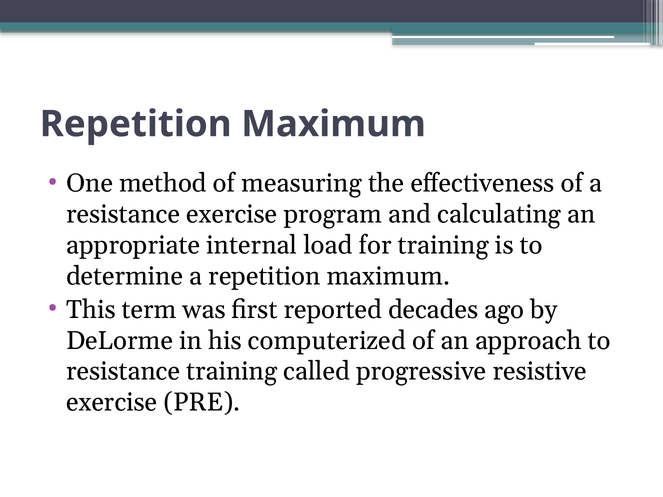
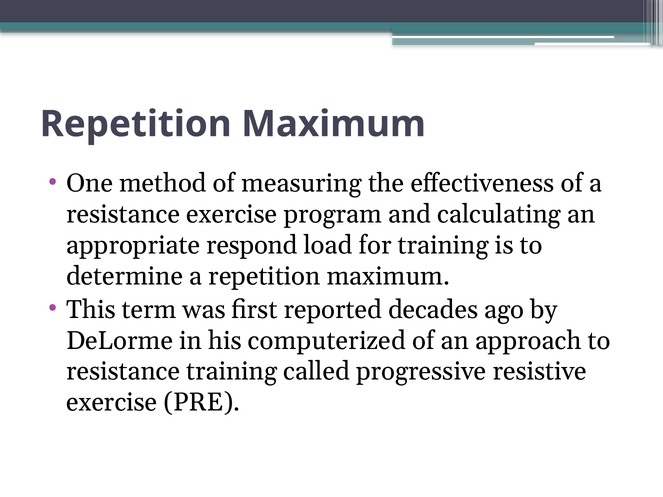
internal: internal -> respond (252, 245)
